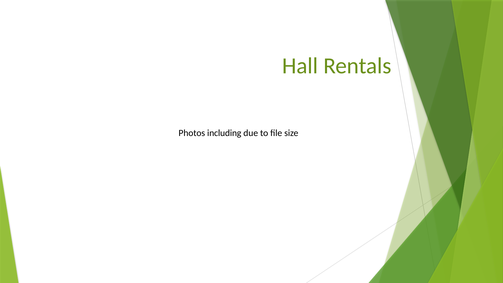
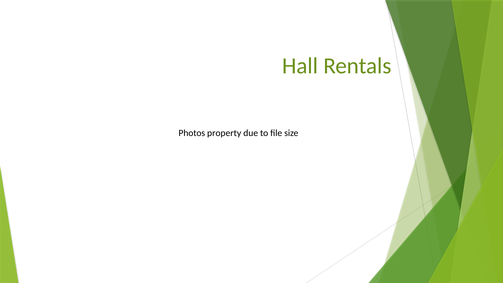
including: including -> property (224, 133)
